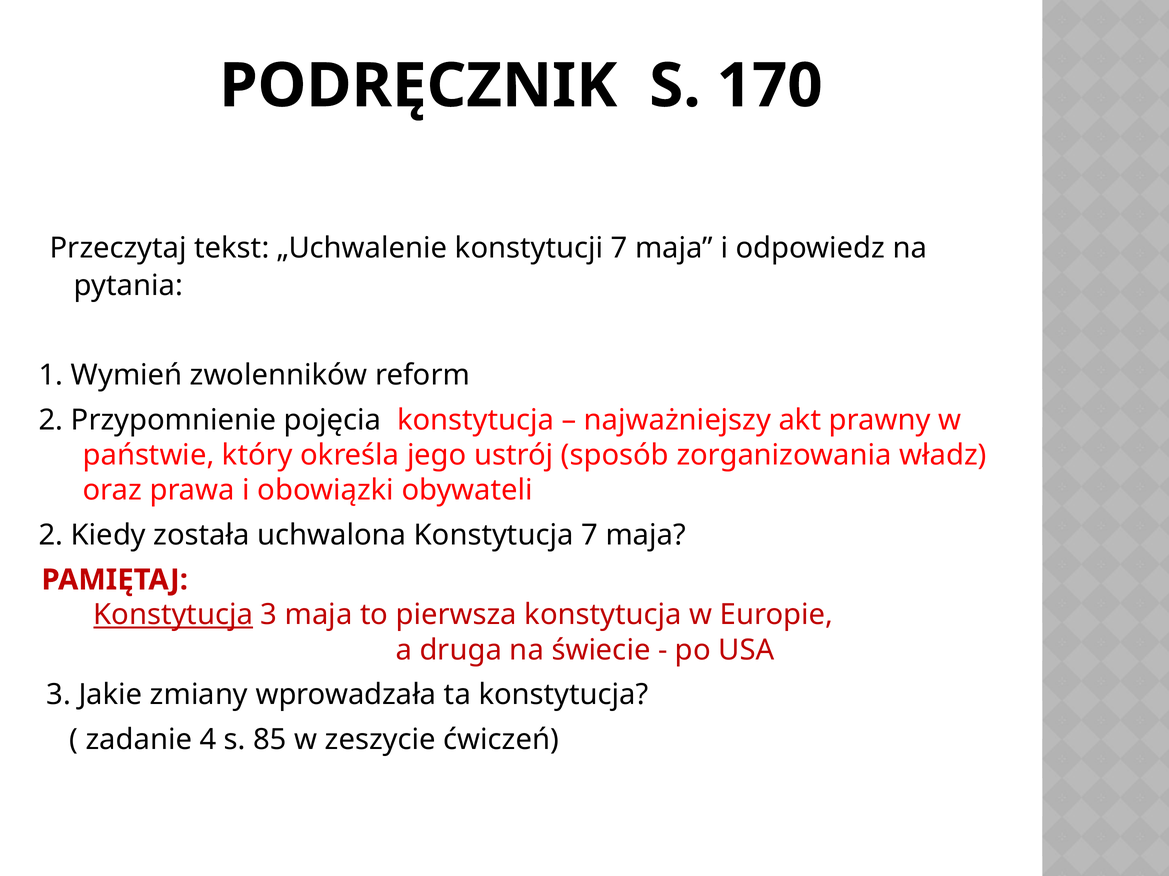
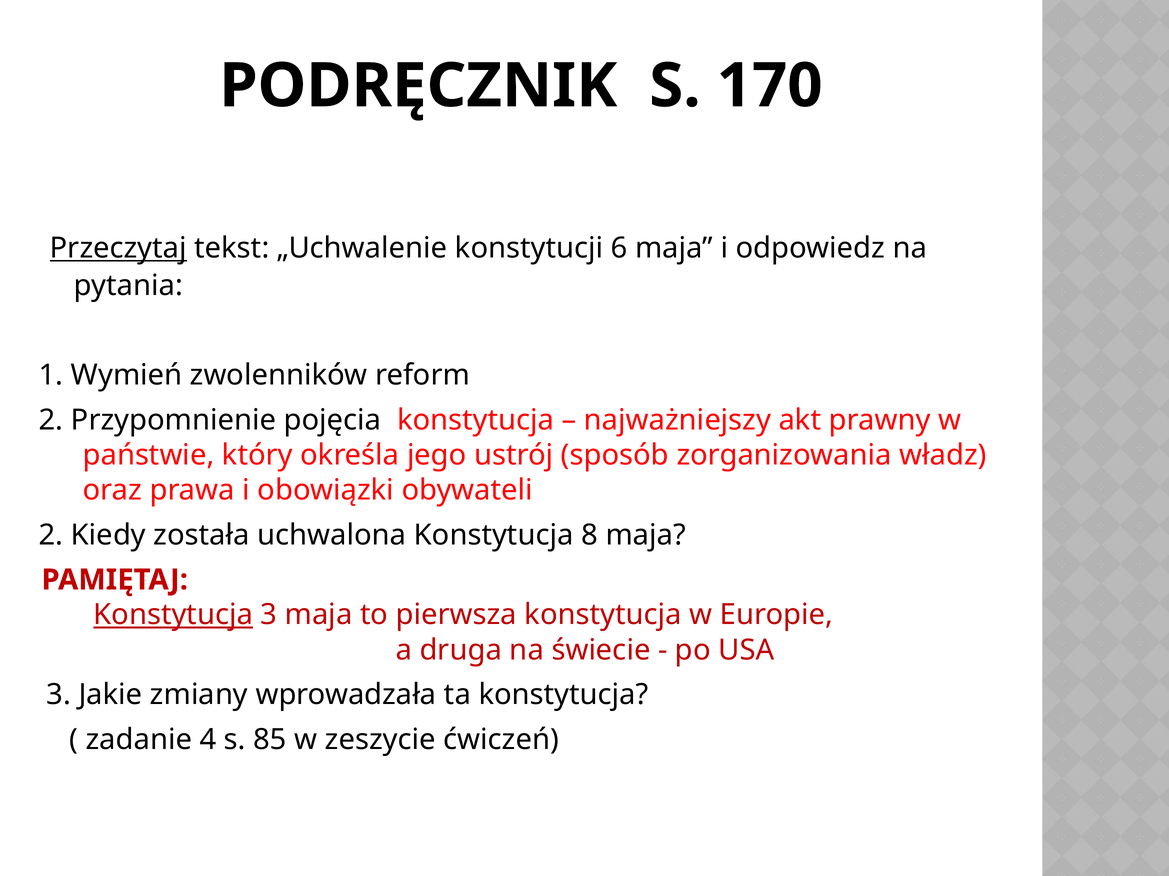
Przeczytaj underline: none -> present (118, 248)
konstytucji 7: 7 -> 6 (619, 248)
Konstytucja 7: 7 -> 8 (590, 535)
